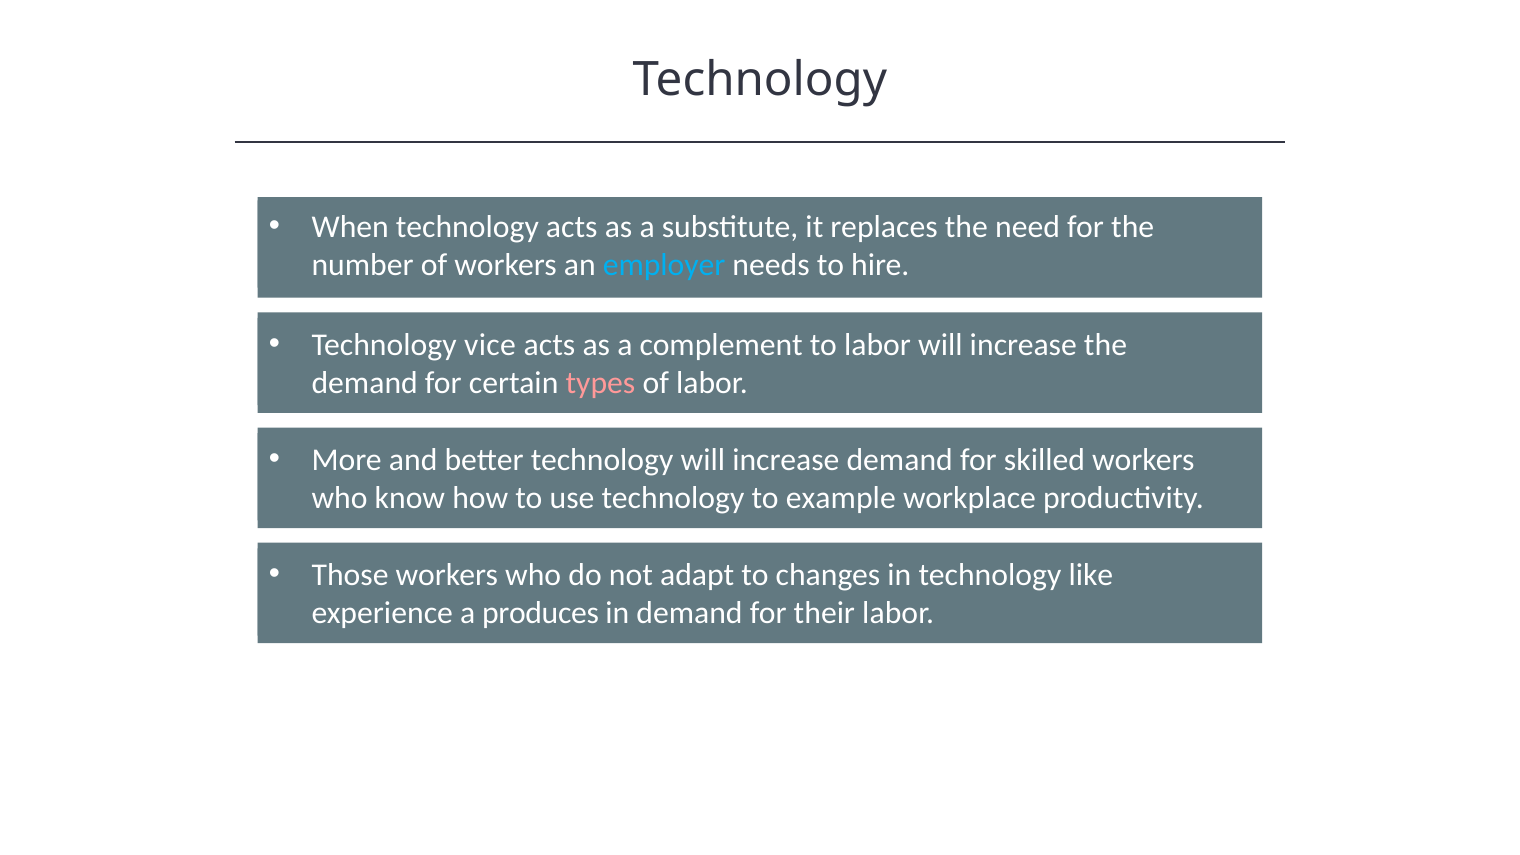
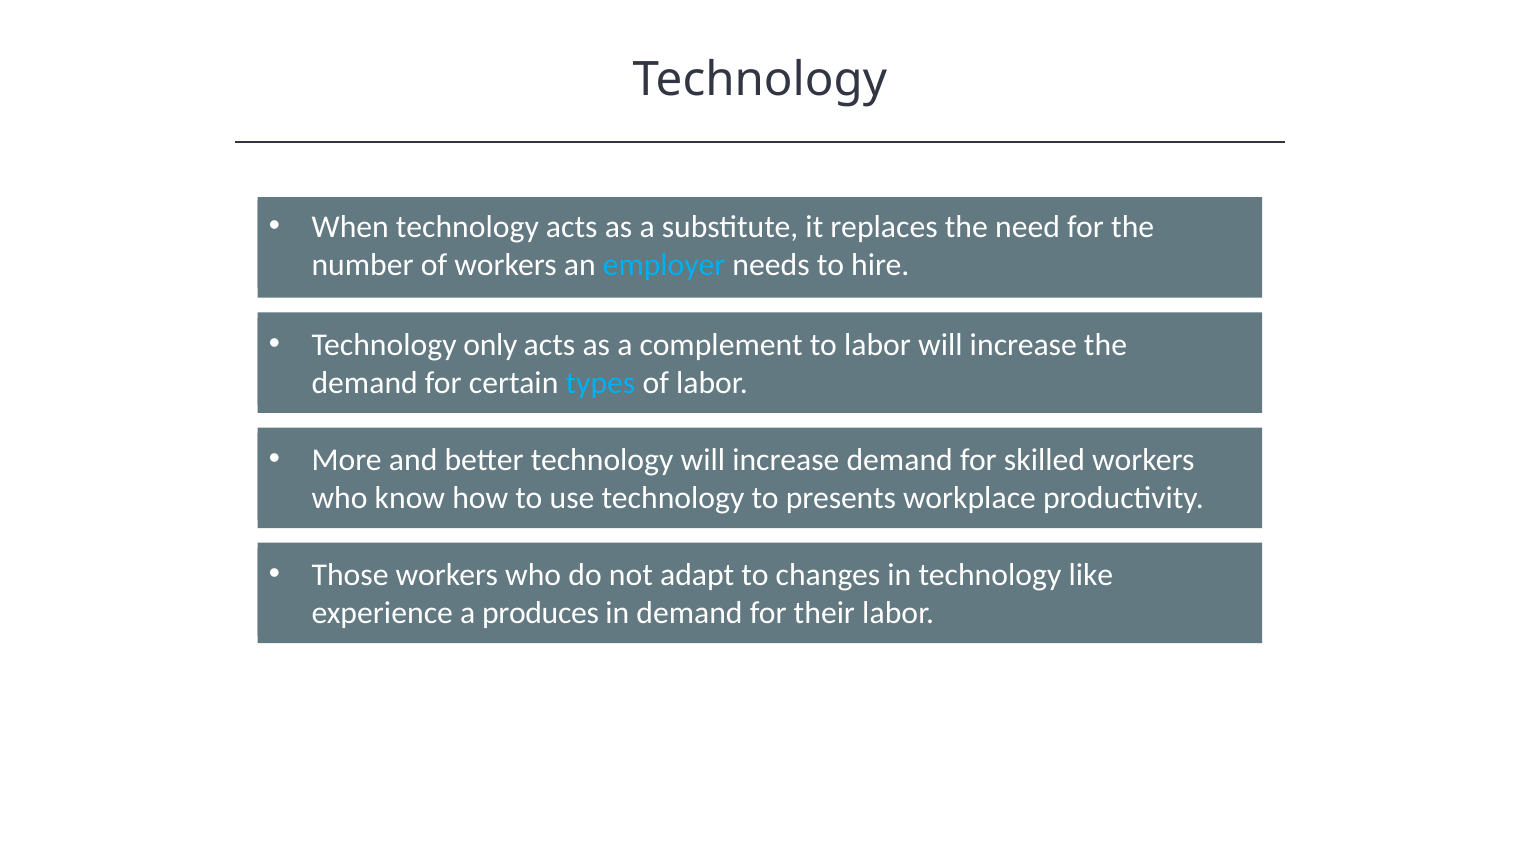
vice: vice -> only (490, 345)
types colour: pink -> light blue (600, 383)
example: example -> presents (841, 498)
